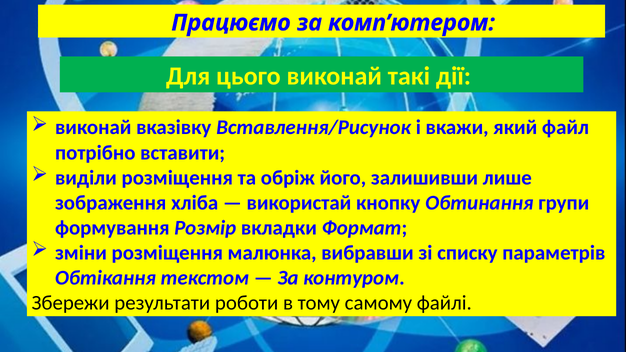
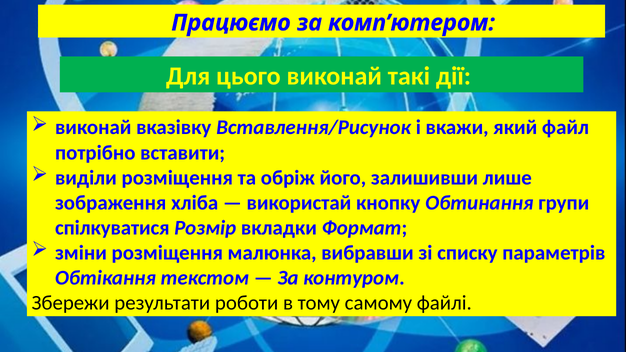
формування: формування -> спілкуватися (112, 228)
